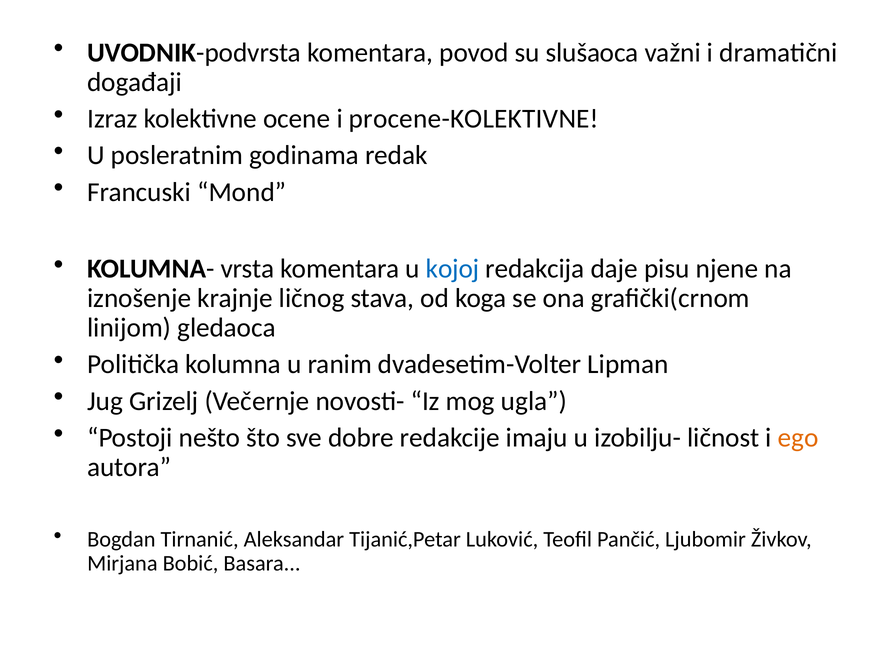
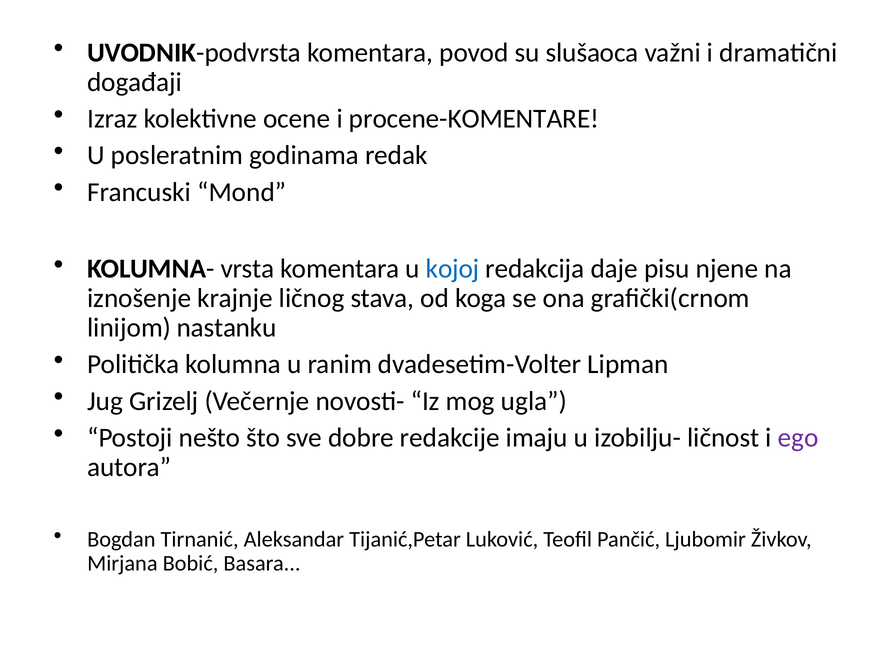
procene-KOLEKTIVNE: procene-KOLEKTIVNE -> procene-KOMENTARE (474, 119)
gledaoca: gledaoca -> nastanku (227, 328)
ego colour: orange -> purple (798, 437)
